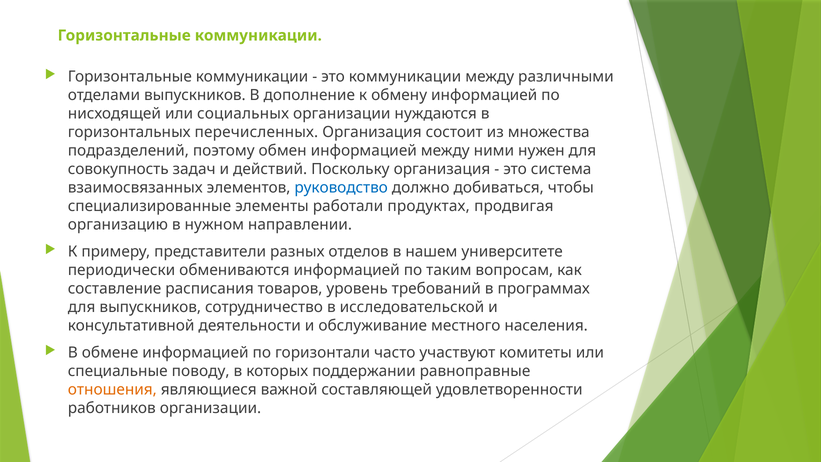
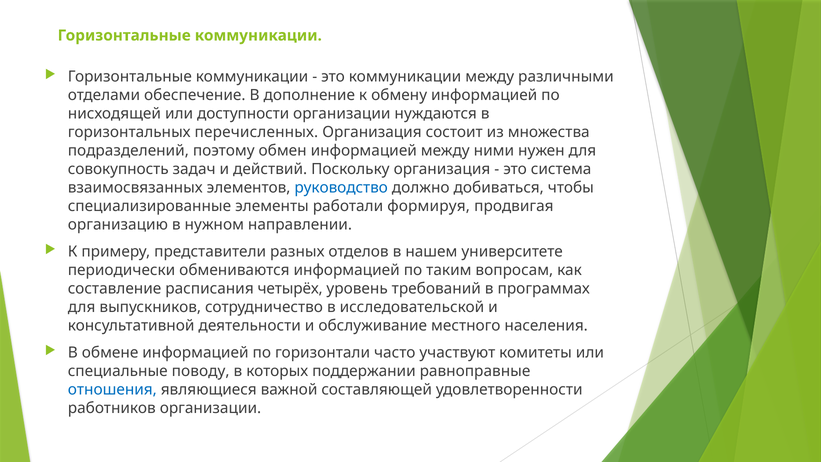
отделами выпускников: выпускников -> обеспечение (195, 95)
социальных: социальных -> доступности (243, 114)
продуктах: продуктах -> формируя (429, 206)
товаров: товаров -> четырёх (290, 289)
отношения colour: orange -> blue (112, 389)
